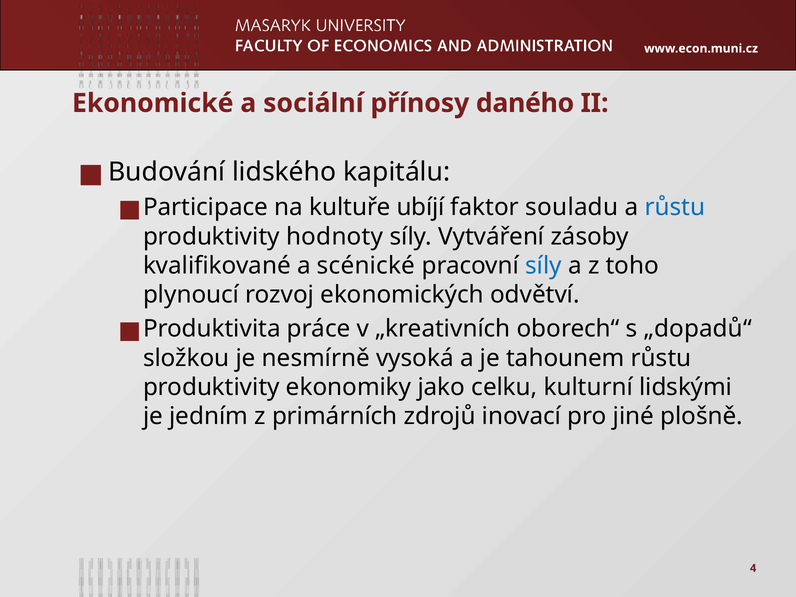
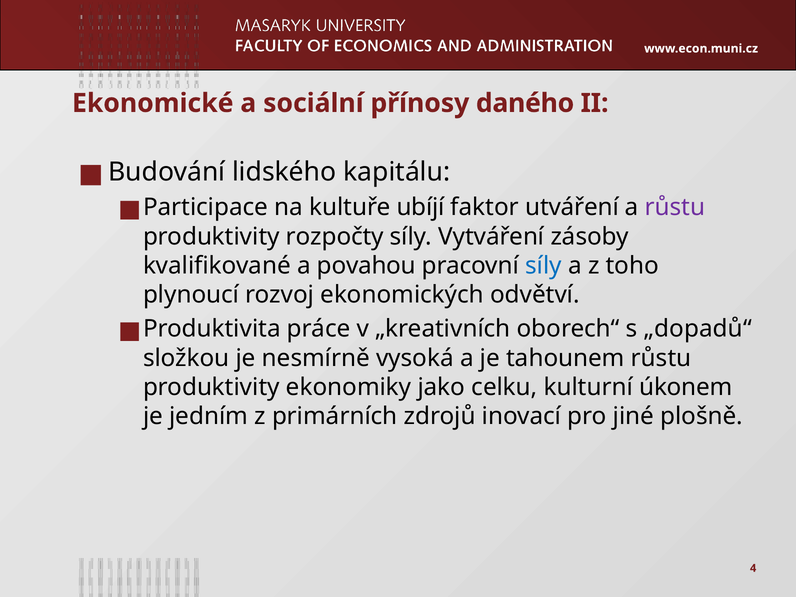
souladu: souladu -> utváření (572, 207)
růstu colour: blue -> purple (675, 207)
hodnoty: hodnoty -> rozpočty (335, 237)
scénické: scénické -> povahou (366, 266)
lidskými: lidskými -> úkonem (686, 387)
